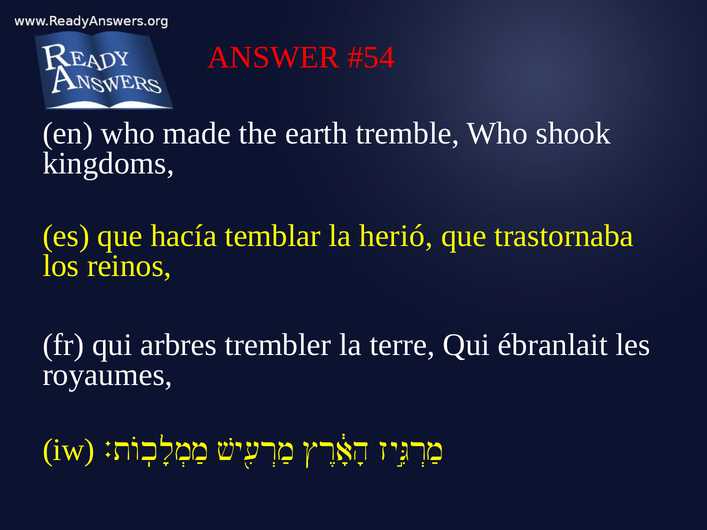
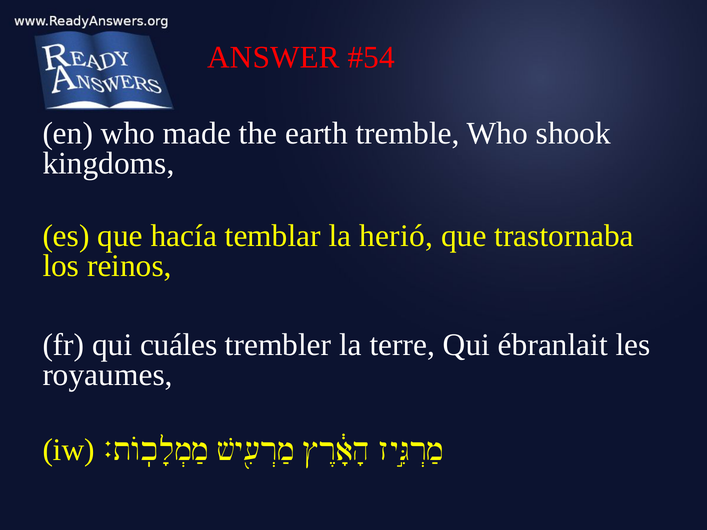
arbres: arbres -> cuáles (179, 345)
